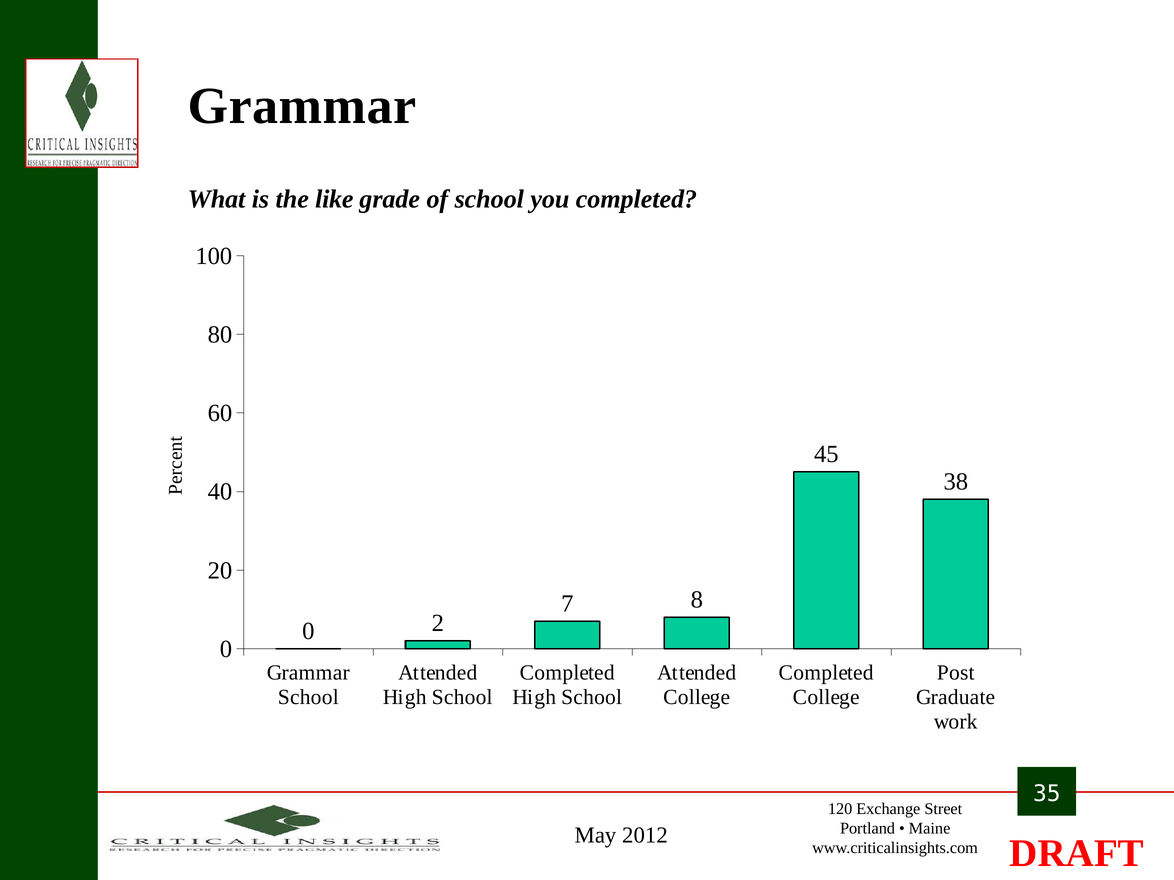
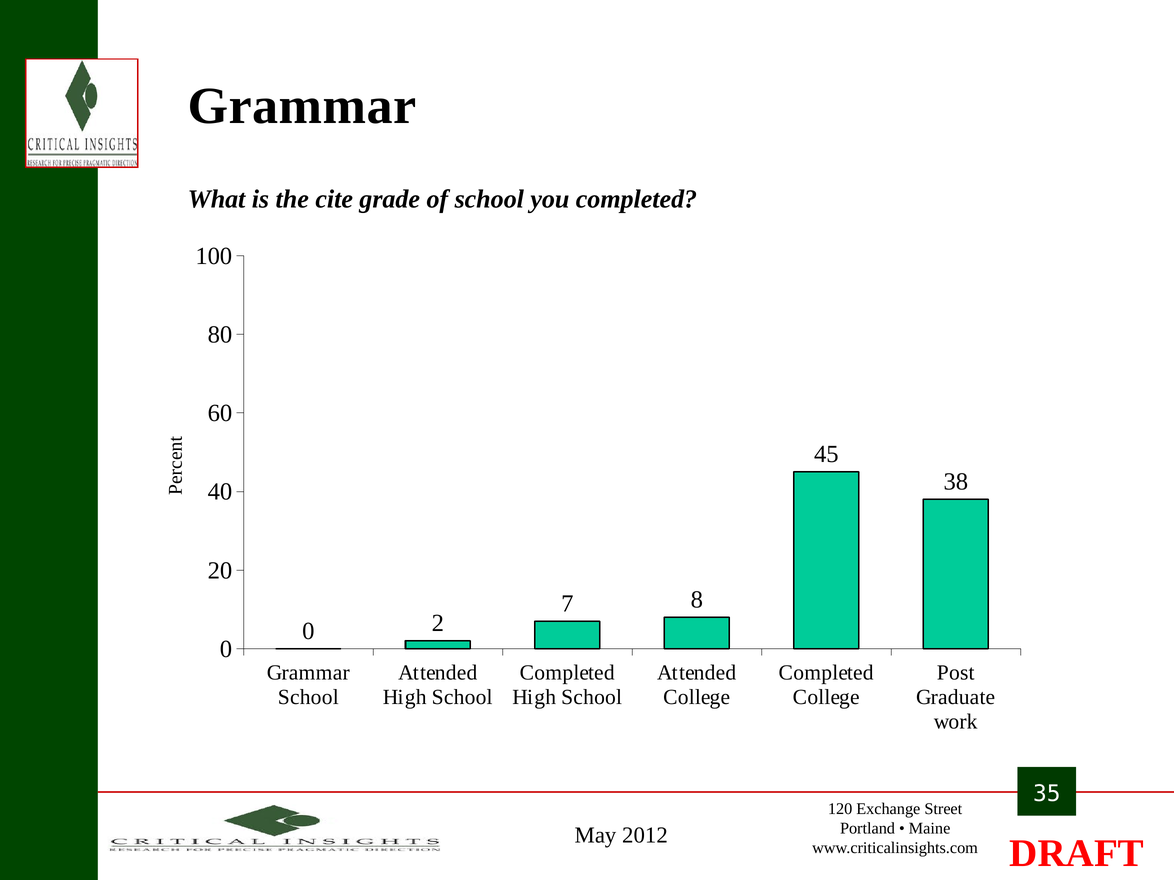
like: like -> cite (334, 199)
